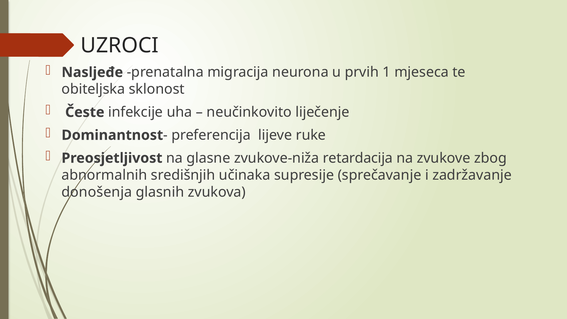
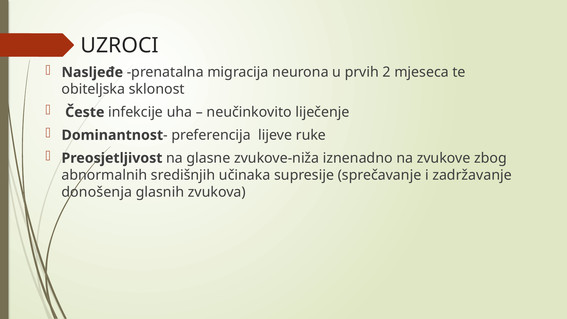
1: 1 -> 2 (387, 72)
retardacija: retardacija -> iznenadno (358, 158)
